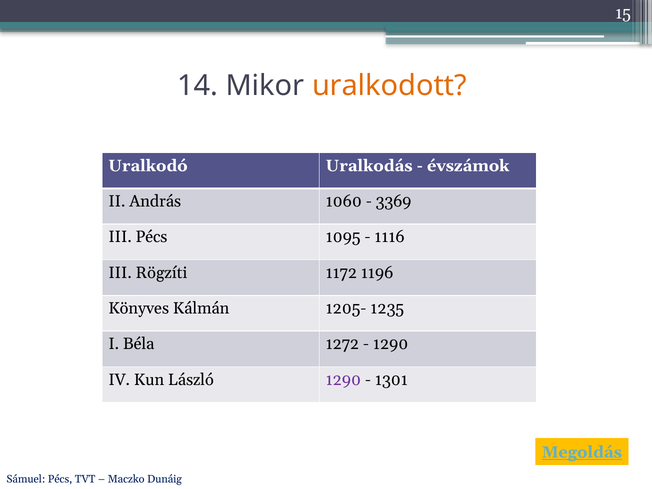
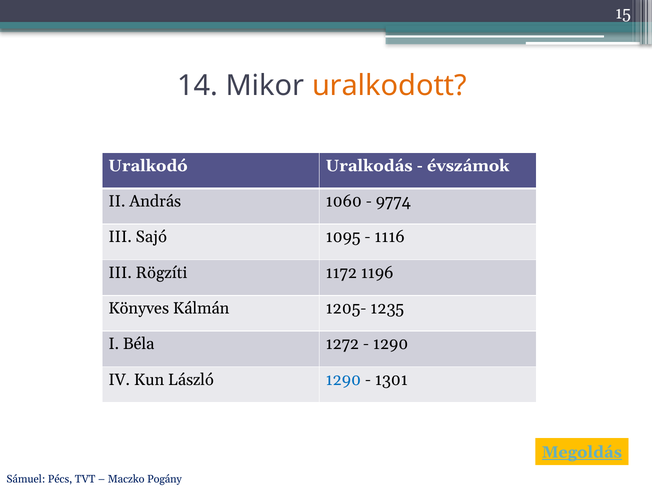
3369: 3369 -> 9774 (393, 201)
III Pécs: Pécs -> Sajó (151, 237)
1290 colour: purple -> blue (343, 380)
Dunáig: Dunáig -> Pogány (164, 479)
